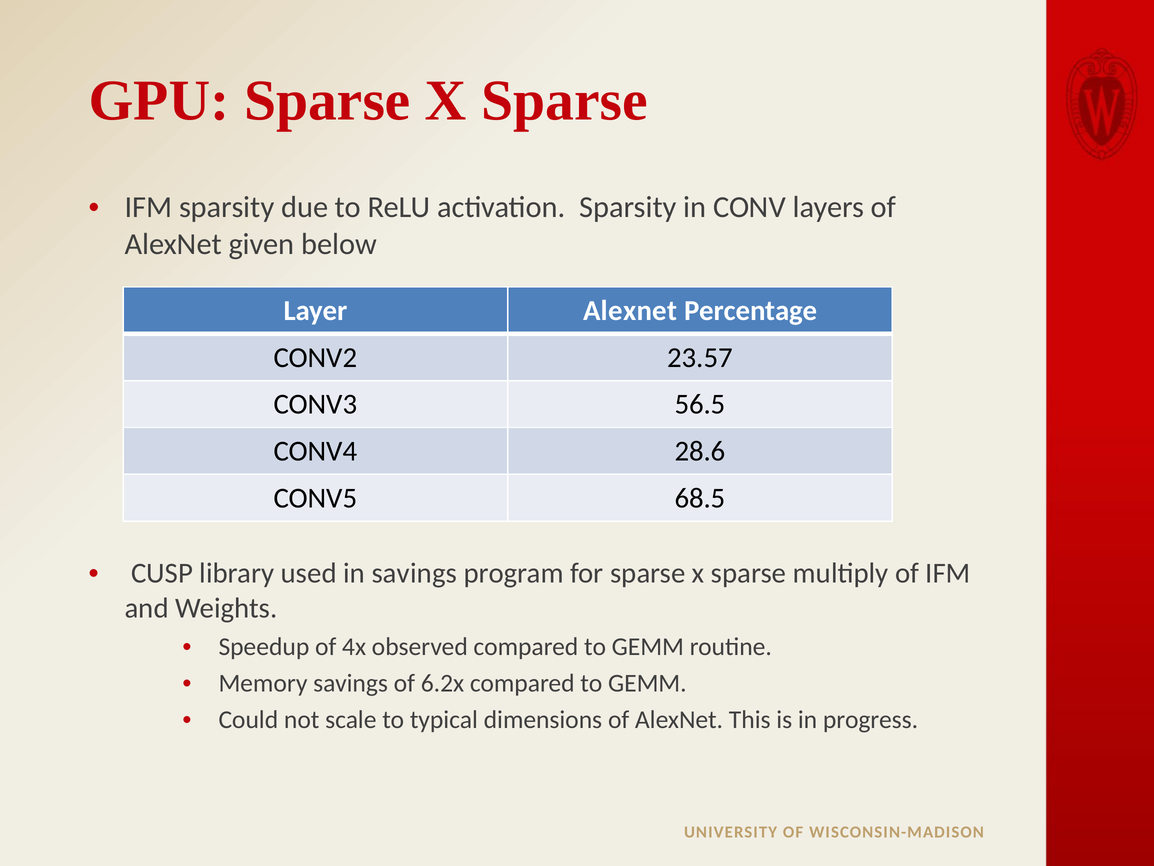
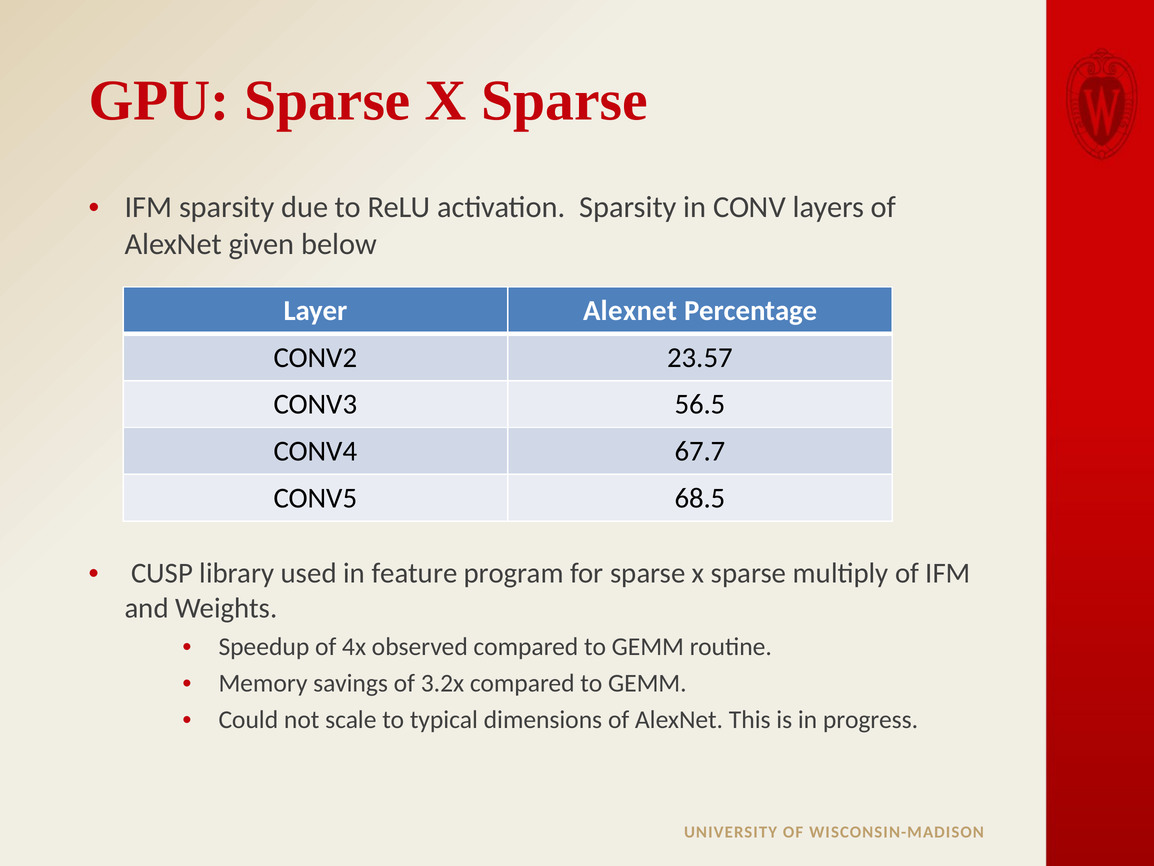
28.6: 28.6 -> 67.7 (700, 451)
in savings: savings -> feature (414, 573)
6.2x: 6.2x -> 3.2x (442, 683)
